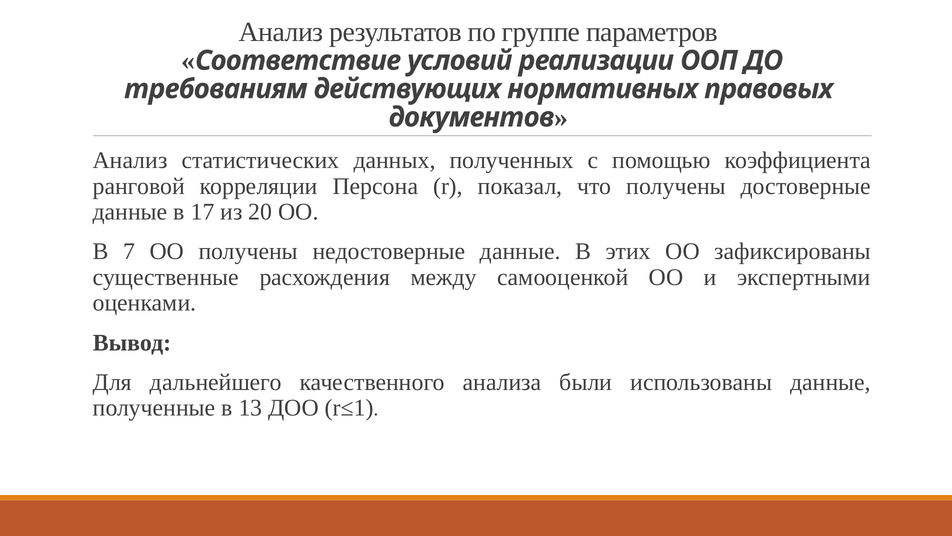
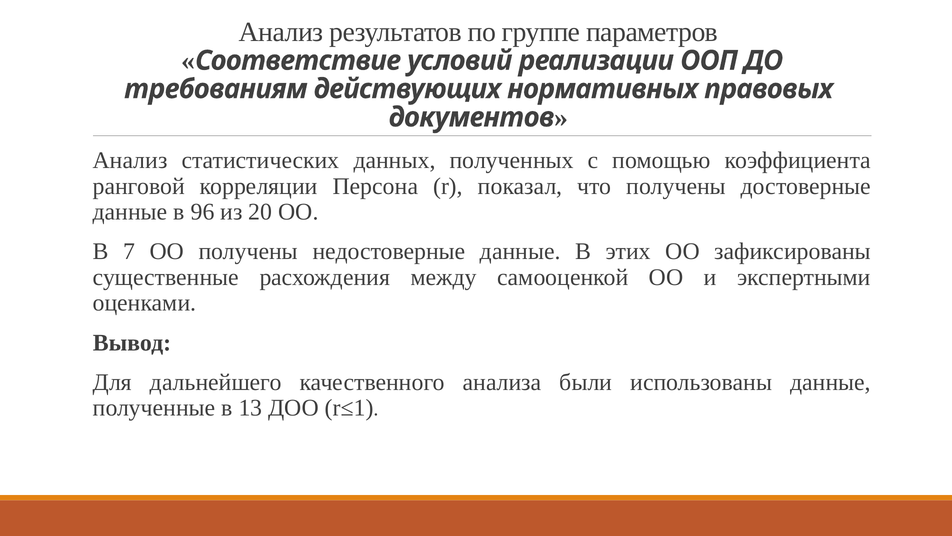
17: 17 -> 96 (203, 212)
